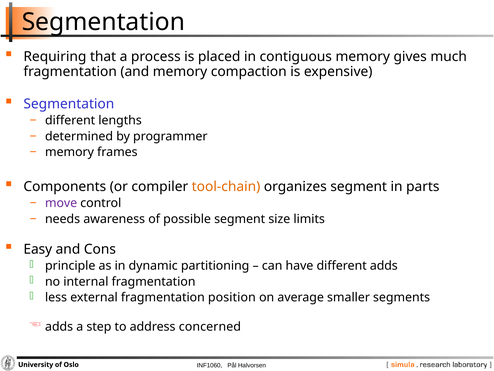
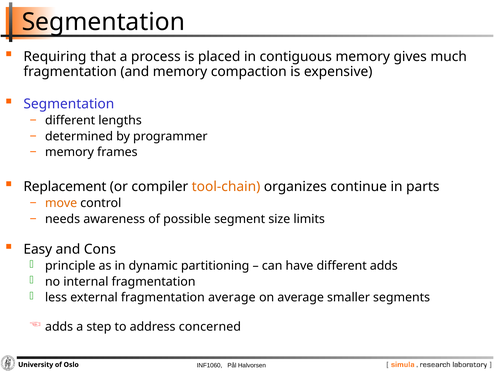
Components: Components -> Replacement (65, 186)
organizes segment: segment -> continue (359, 186)
move colour: purple -> orange (61, 203)
fragmentation position: position -> average (232, 297)
